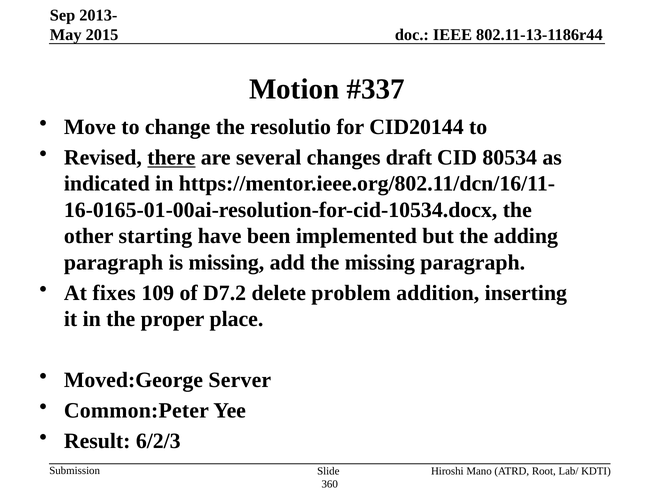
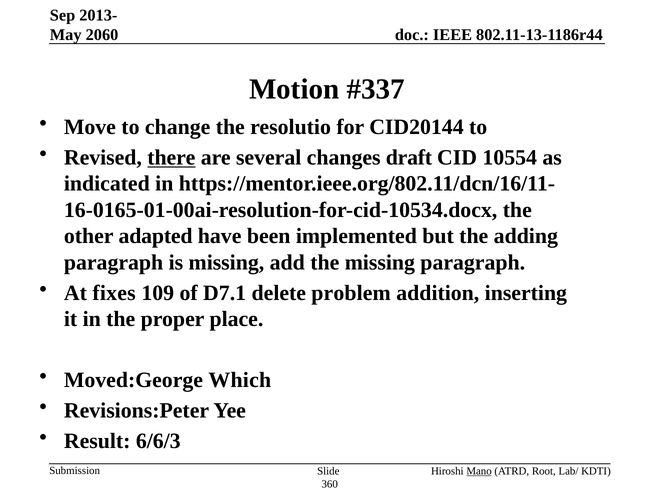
2015: 2015 -> 2060 (102, 35)
80534: 80534 -> 10554 (510, 157)
starting: starting -> adapted (156, 236)
D7.2: D7.2 -> D7.1 (225, 293)
Server: Server -> Which (240, 380)
Common:Peter: Common:Peter -> Revisions:Peter (137, 410)
6/2/3: 6/2/3 -> 6/6/3 (158, 441)
Mano underline: none -> present (479, 470)
